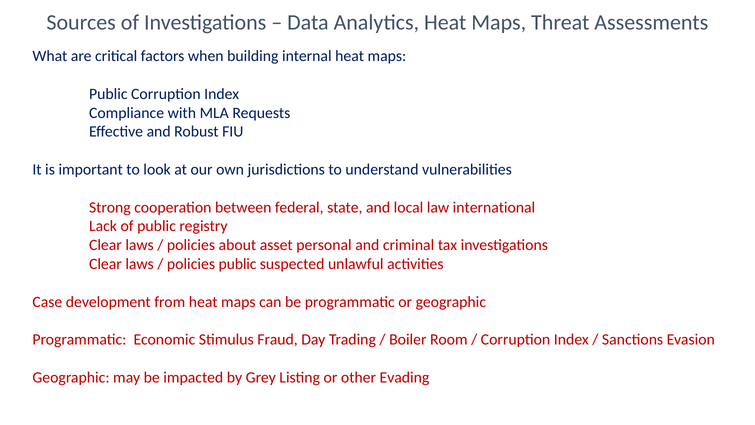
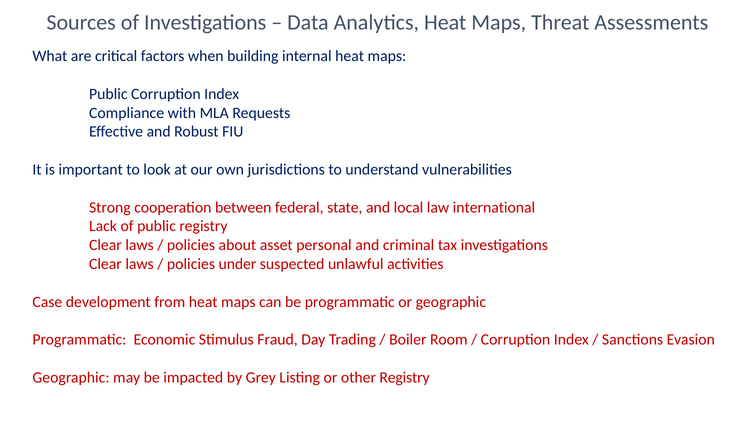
policies public: public -> under (237, 264)
other Evading: Evading -> Registry (405, 377)
